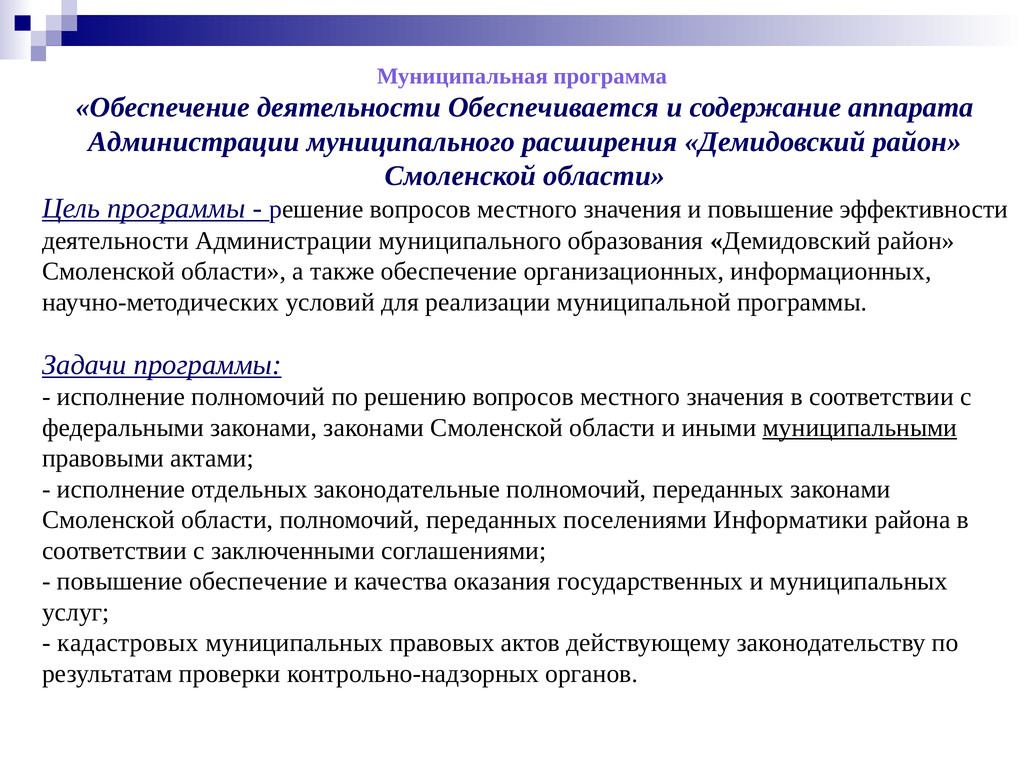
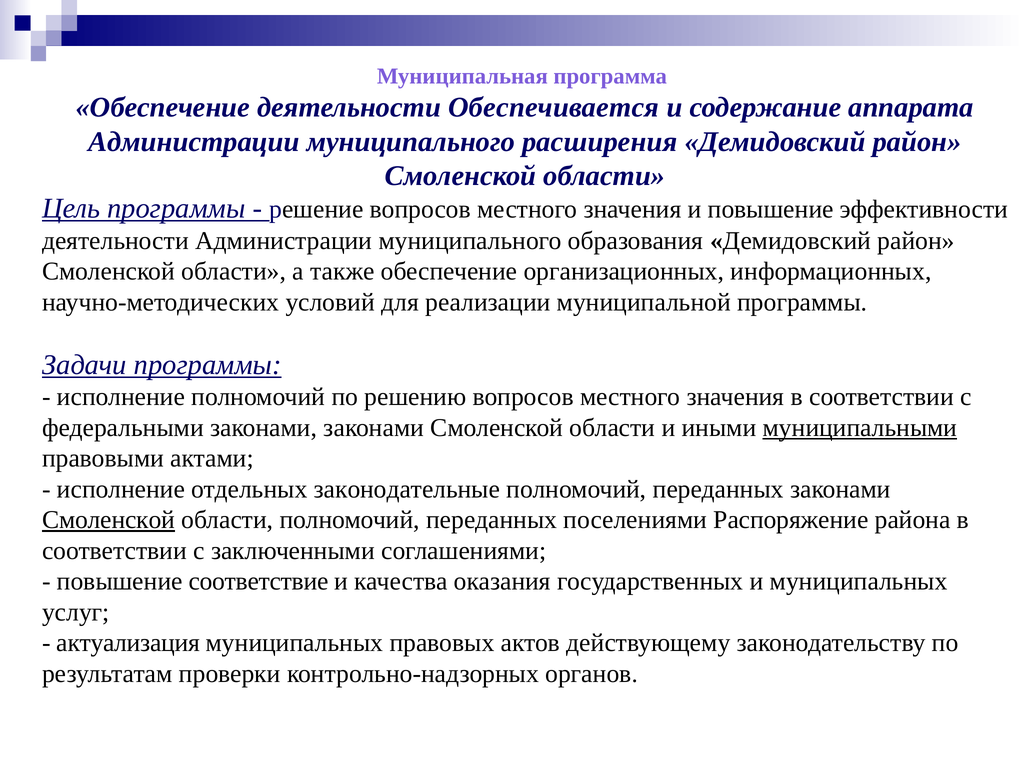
Смоленской underline: none -> present (109, 520)
Информатики: Информатики -> Распоряжение (791, 520)
повышение обеспечение: обеспечение -> соответствие (259, 582)
кадастровых: кадастровых -> актуализация (128, 643)
